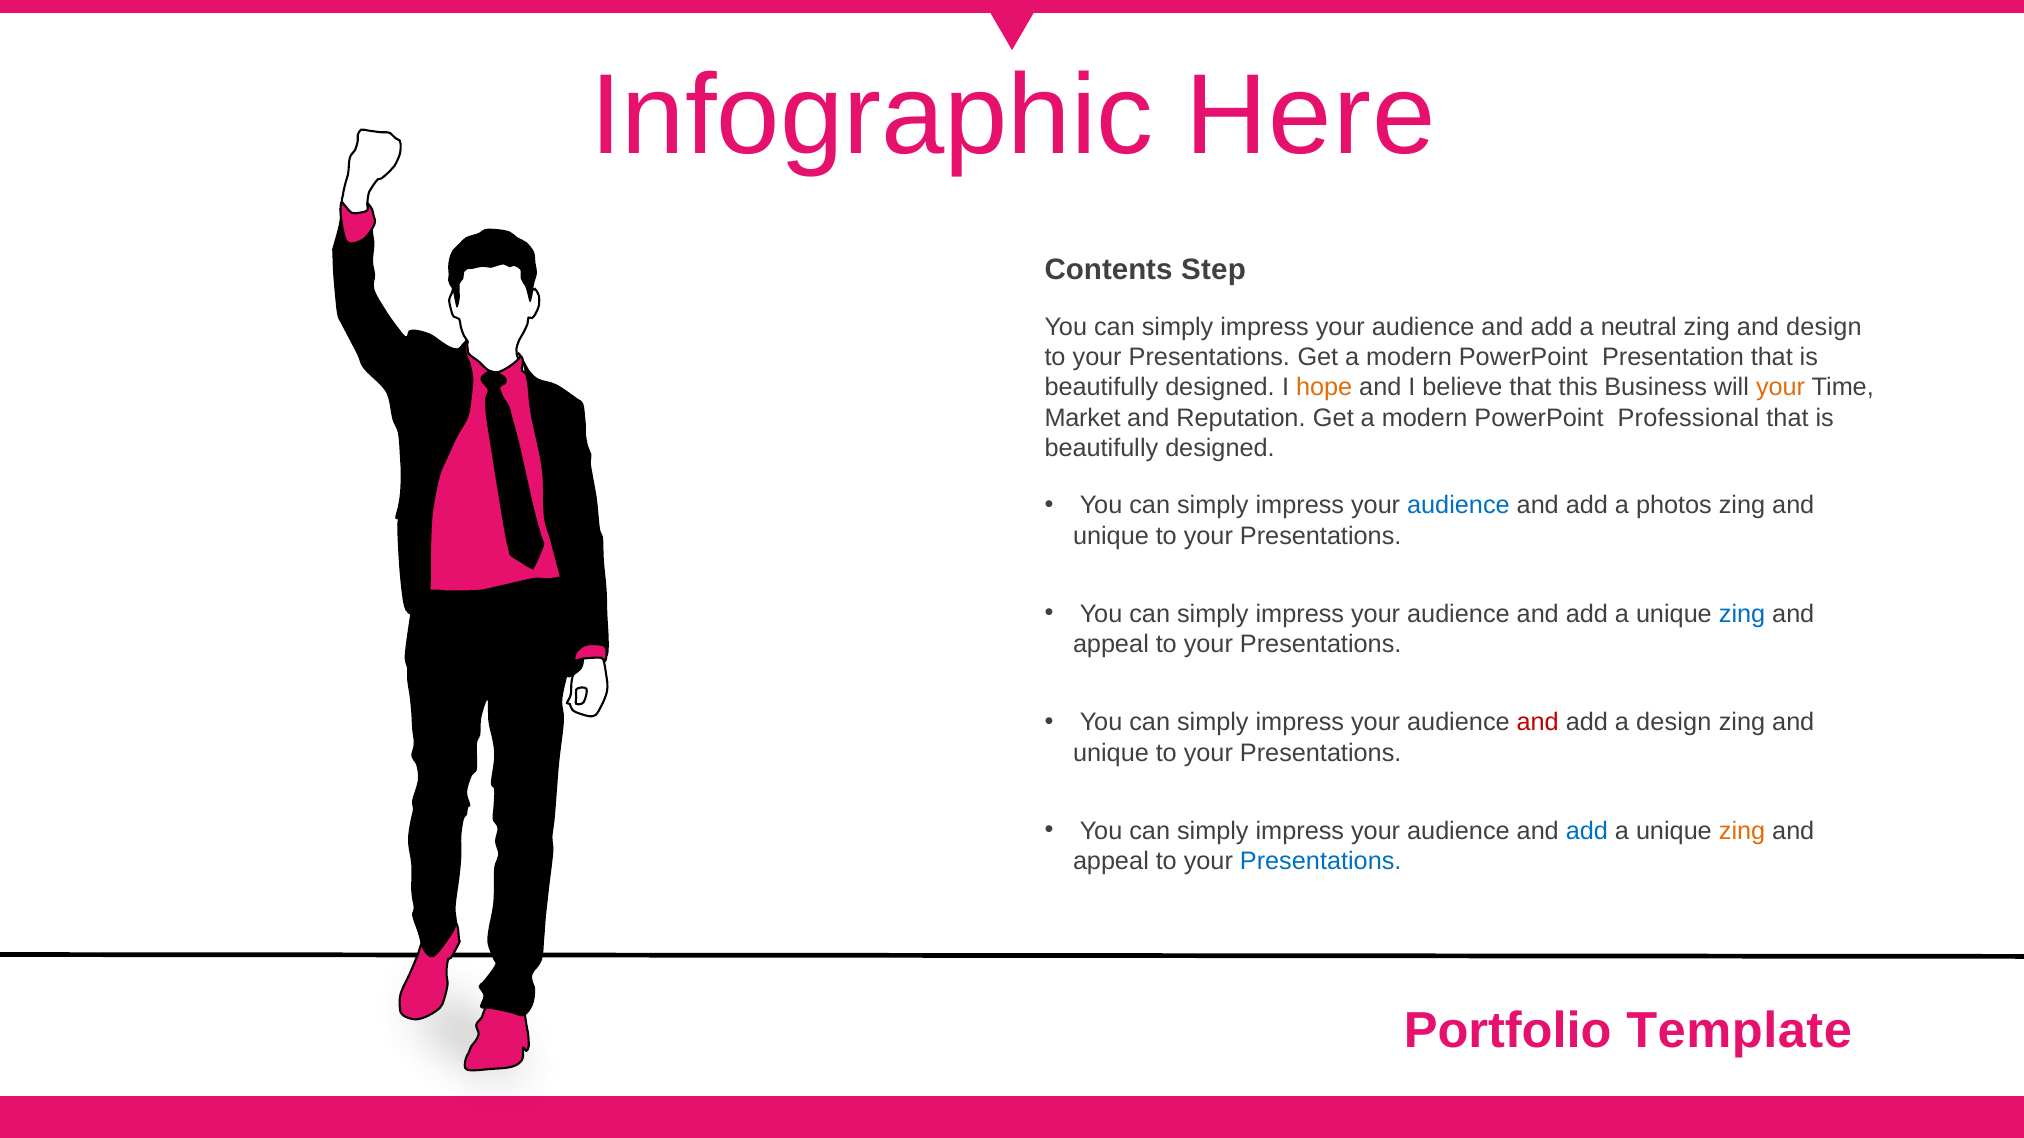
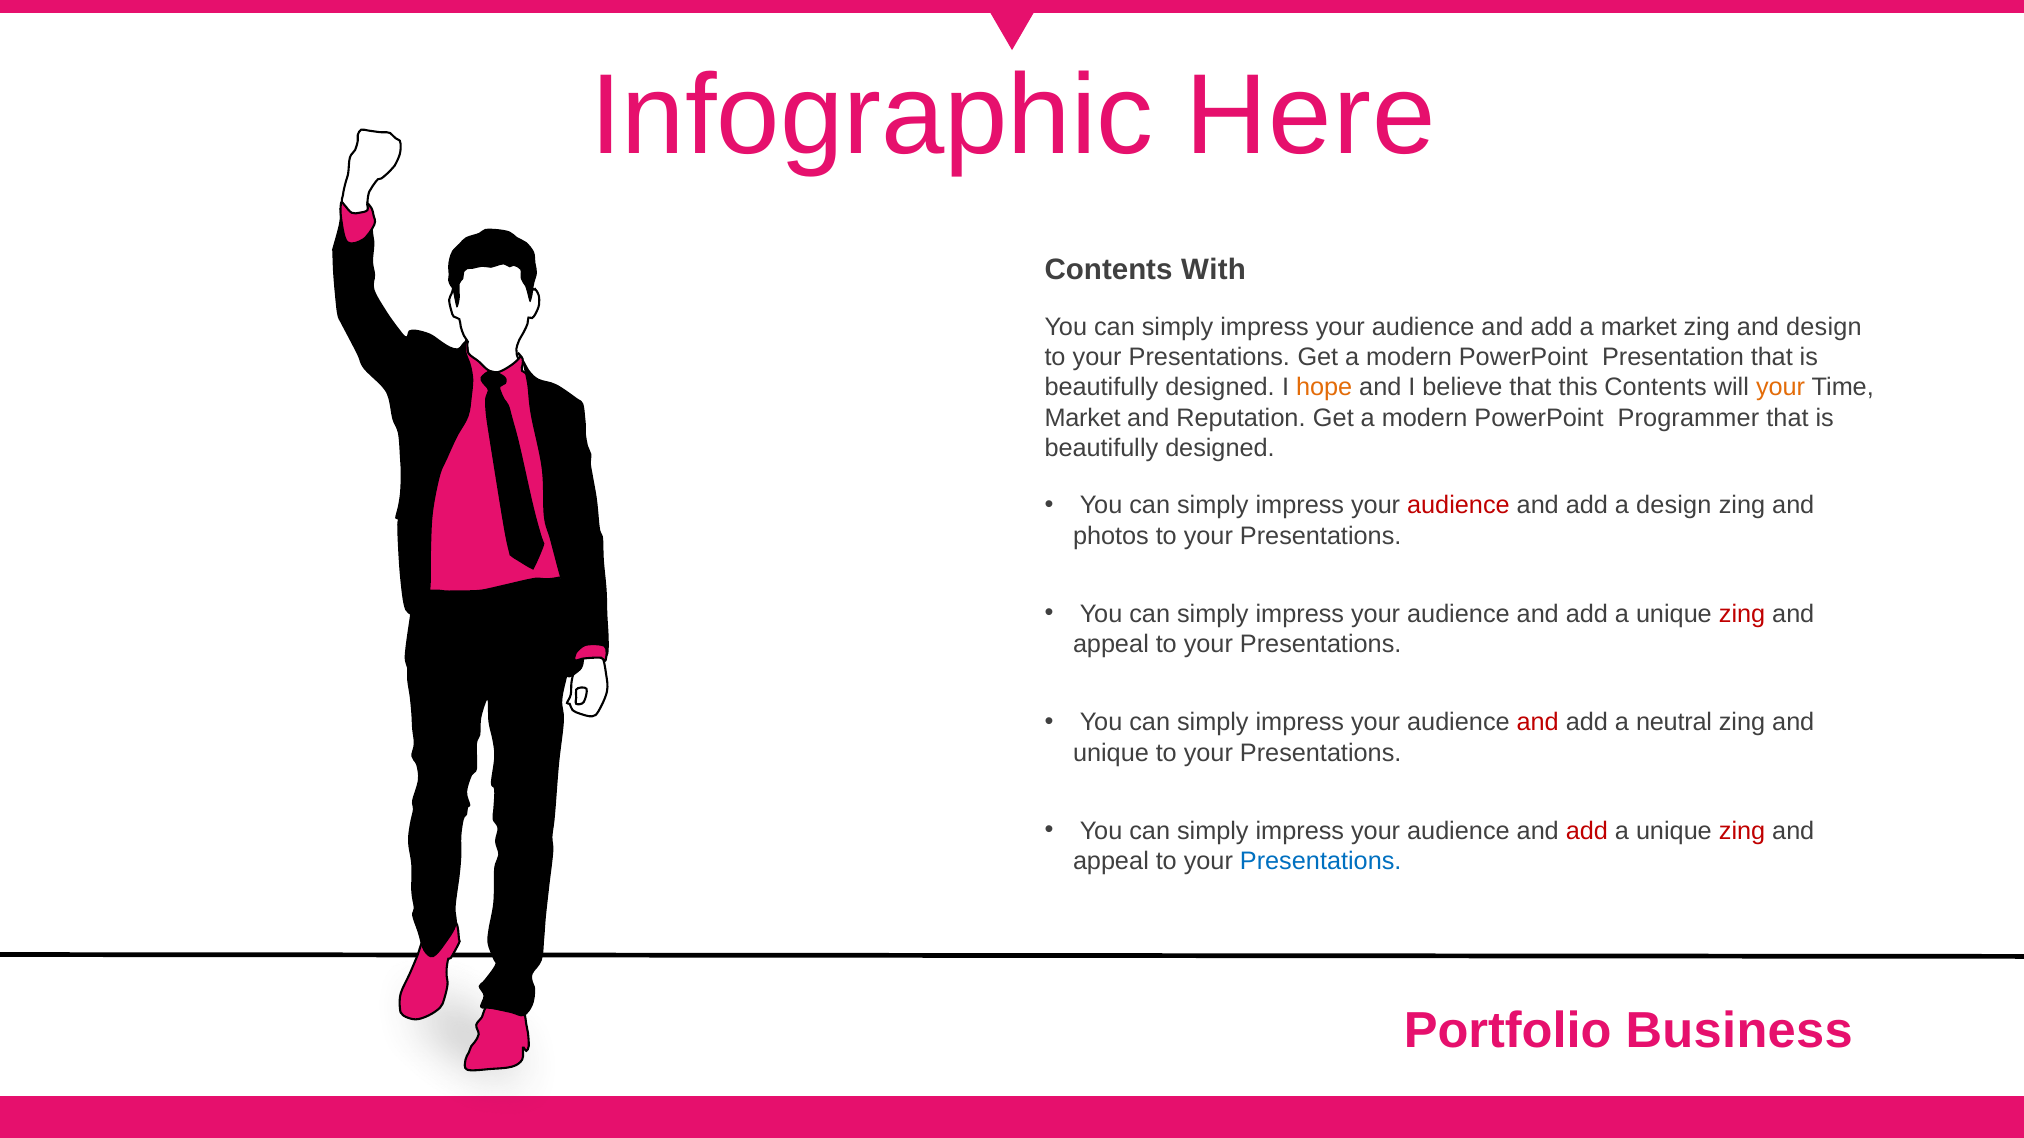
Step: Step -> With (1214, 270)
a neutral: neutral -> market (1639, 327)
this Business: Business -> Contents (1656, 388)
Professional: Professional -> Programmer (1688, 418)
audience colour: blue -> red (1458, 506)
a photos: photos -> design (1674, 506)
unique: unique -> photos (1111, 536)
zing colour: blue -> red (1742, 614)
a design: design -> neutral (1674, 723)
add colour: blue -> red (1587, 831)
zing colour: orange -> red (1742, 831)
Template: Template -> Business (1739, 1031)
